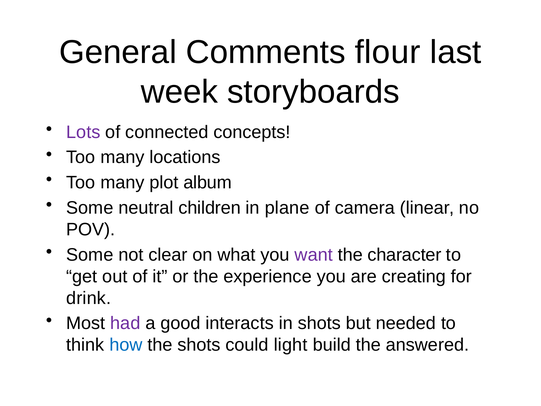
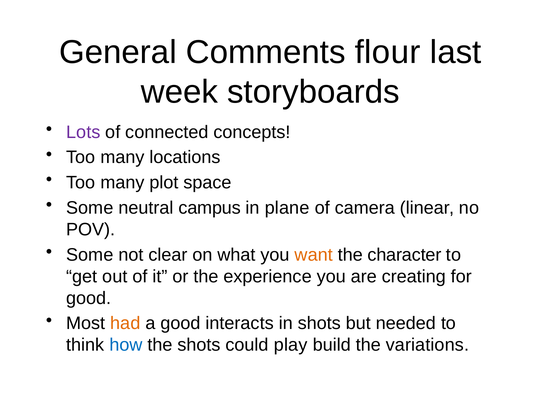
album: album -> space (208, 182)
children: children -> campus (210, 208)
want colour: purple -> orange (314, 255)
drink: drink -> good (89, 298)
had colour: purple -> orange (125, 323)
light: light -> play (291, 345)
answered: answered -> variations (427, 345)
